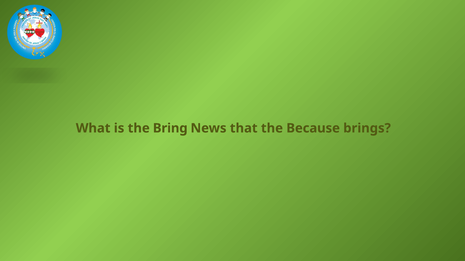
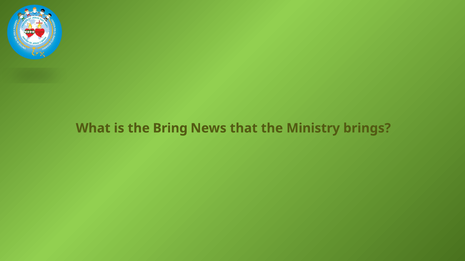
Because: Because -> Ministry (313, 128)
